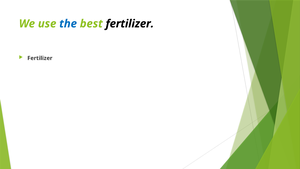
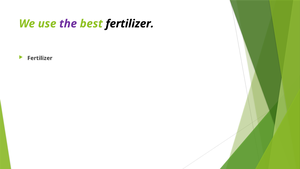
the colour: blue -> purple (68, 24)
